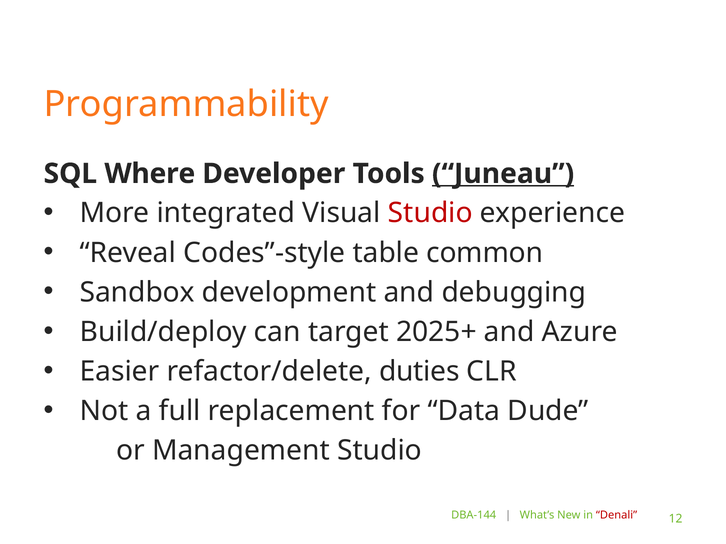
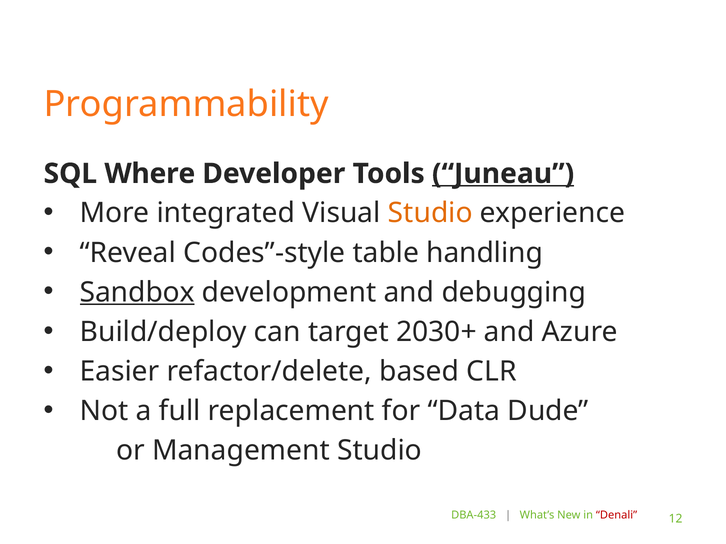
Studio colour: red -> orange (430, 213)
common: common -> handling (485, 253)
Sandbox underline: none -> present (137, 292)
2025+: 2025+ -> 2030+ (436, 332)
duties: duties -> based (419, 372)
DBA-144: DBA-144 -> DBA-433 (474, 516)
